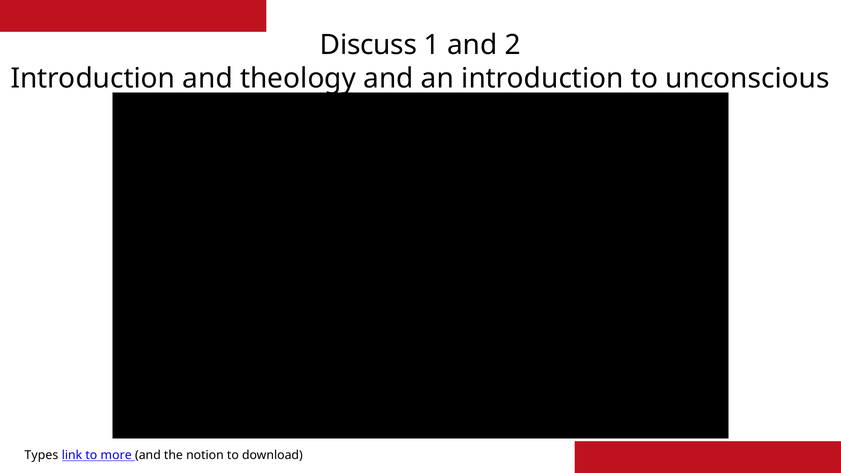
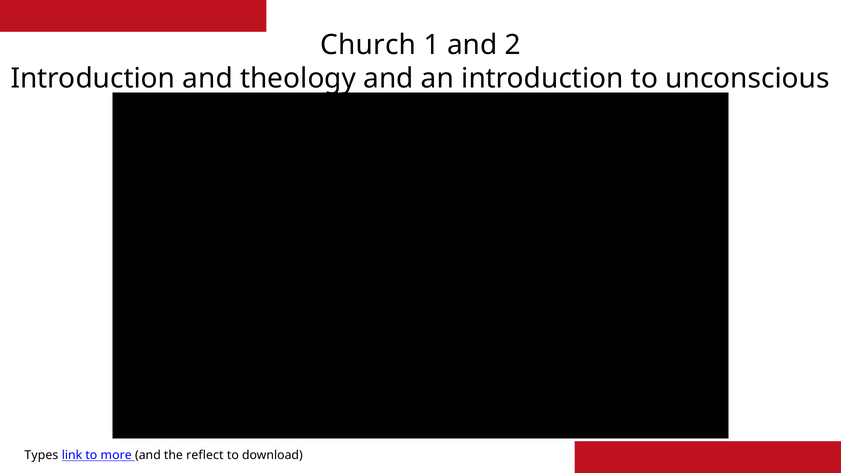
Discuss: Discuss -> Church (368, 45)
notion: notion -> reflect (205, 455)
